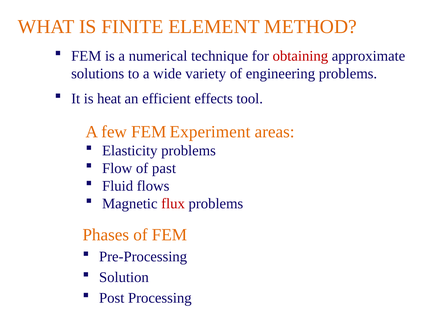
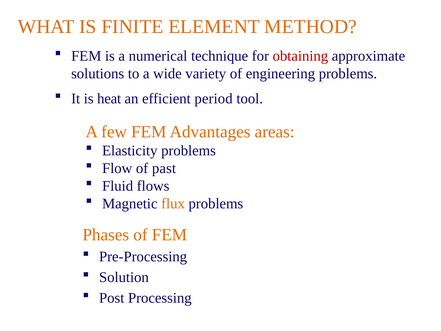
effects: effects -> period (214, 99)
Experiment: Experiment -> Advantages (210, 132)
flux colour: red -> orange (173, 204)
